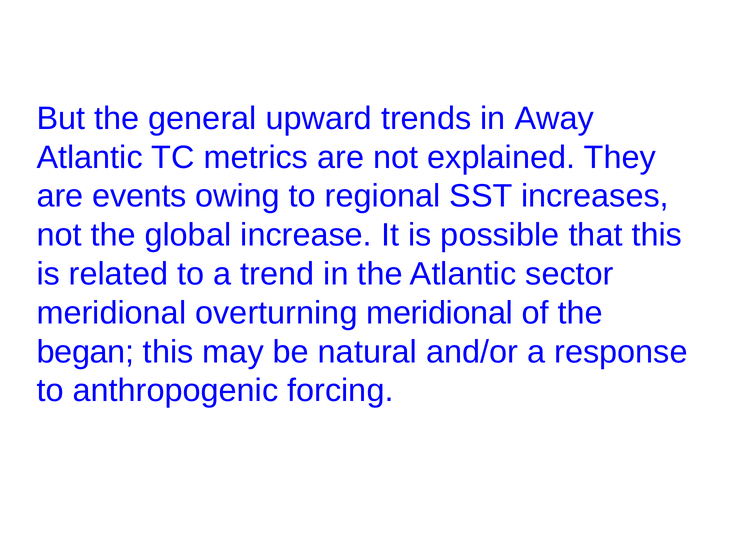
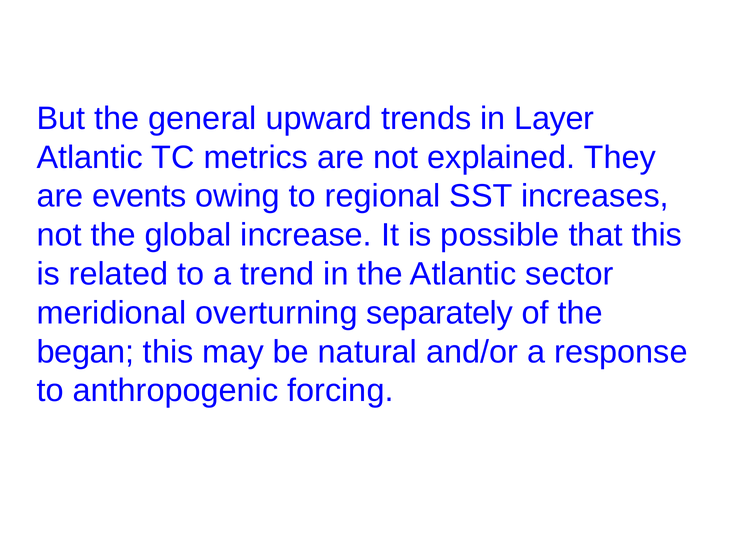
Away: Away -> Layer (554, 119)
overturning meridional: meridional -> separately (440, 313)
